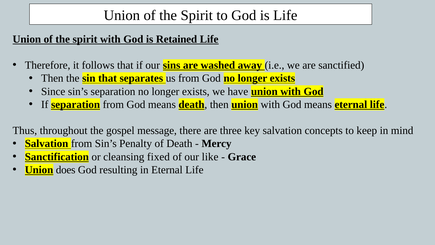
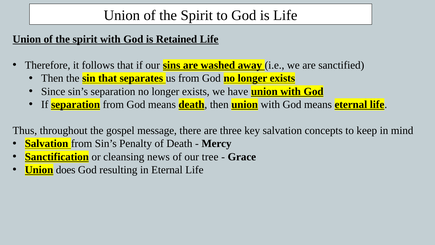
fixed: fixed -> news (158, 157)
like: like -> tree (210, 157)
